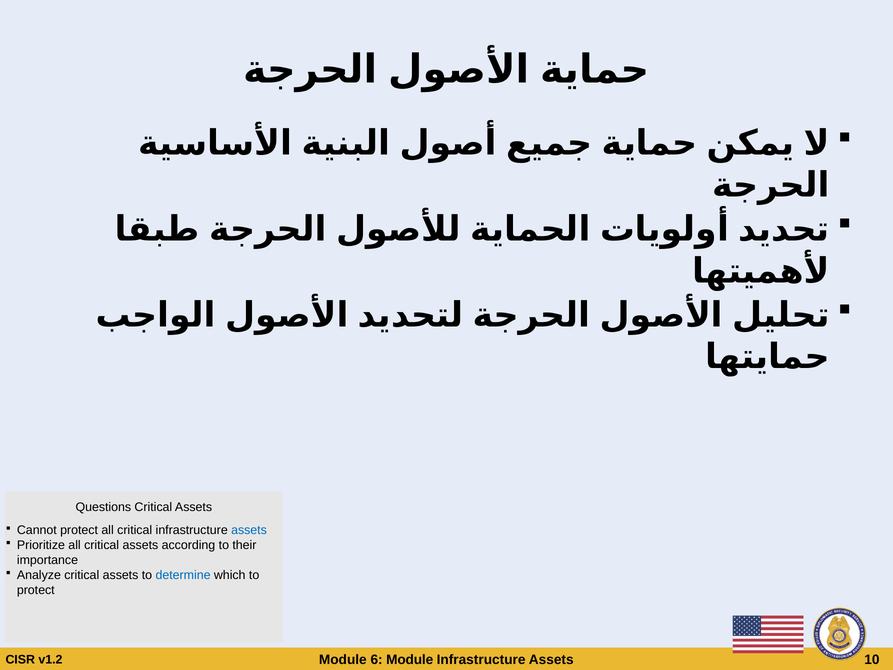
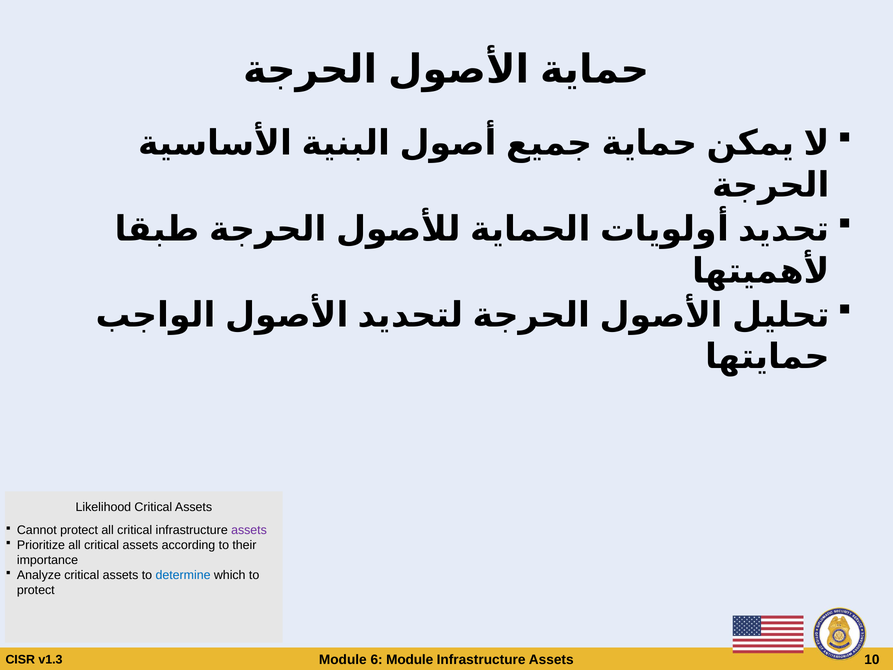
Questions: Questions -> Likelihood (103, 507)
assets colour: blue -> purple (249, 530)
v1.2: v1.2 -> v1.3 (50, 659)
